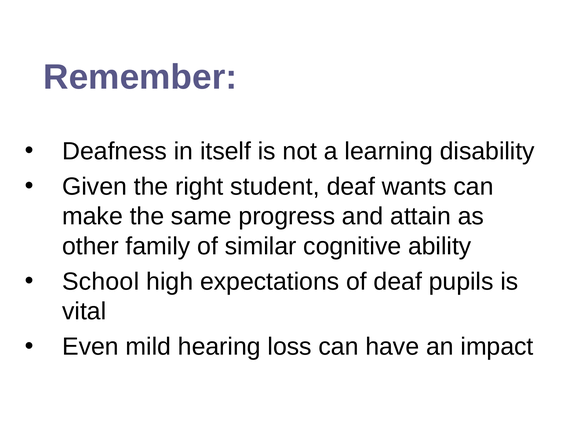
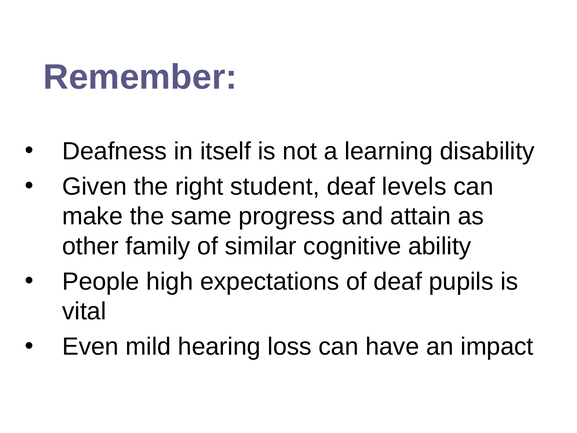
wants: wants -> levels (414, 187)
School: School -> People (101, 281)
